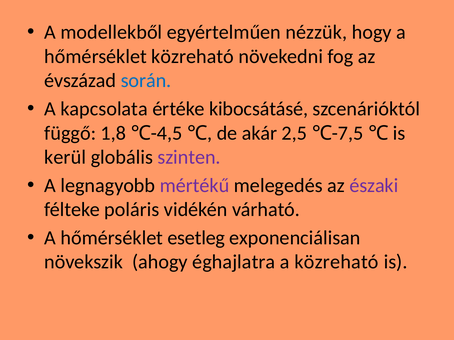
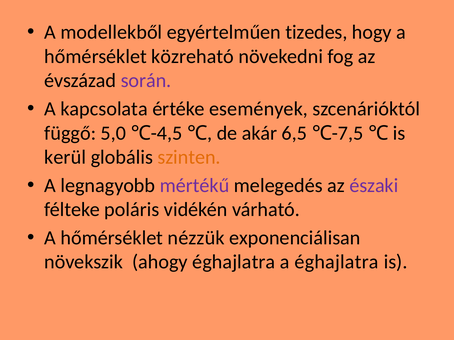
nézzük: nézzük -> tizedes (316, 32)
során colour: blue -> purple (146, 81)
kibocsátásé: kibocsátásé -> események (259, 109)
1,8: 1,8 -> 5,0 (113, 133)
2,5: 2,5 -> 6,5 (294, 133)
szinten colour: purple -> orange (189, 157)
esetleg: esetleg -> nézzük (196, 238)
a közreható: közreható -> éghajlatra (337, 262)
